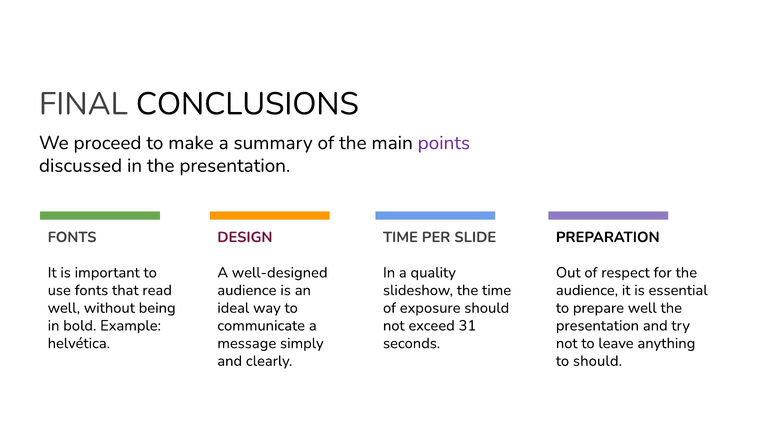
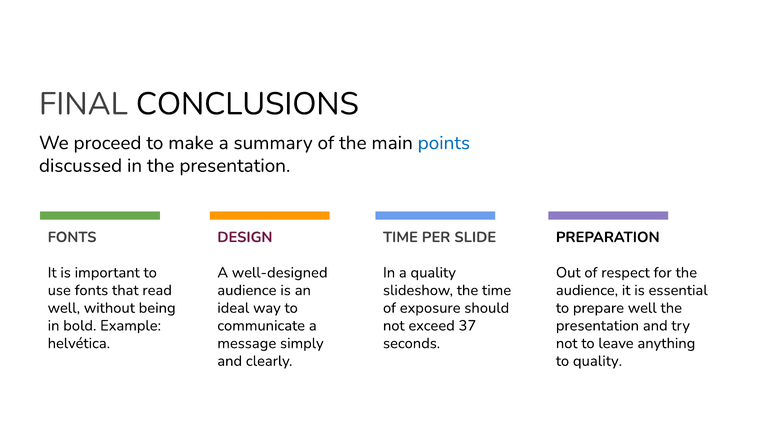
points colour: purple -> blue (444, 143)
31: 31 -> 37 (467, 325)
to should: should -> quality (597, 361)
